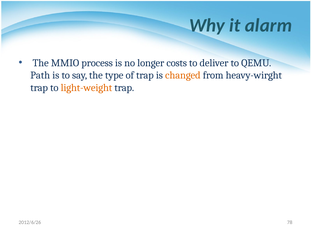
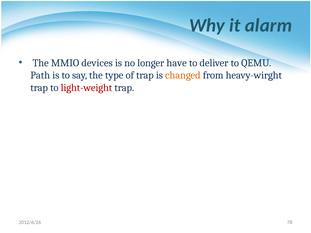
process: process -> devices (97, 63)
costs: costs -> have (177, 63)
light-weight colour: orange -> red (86, 88)
